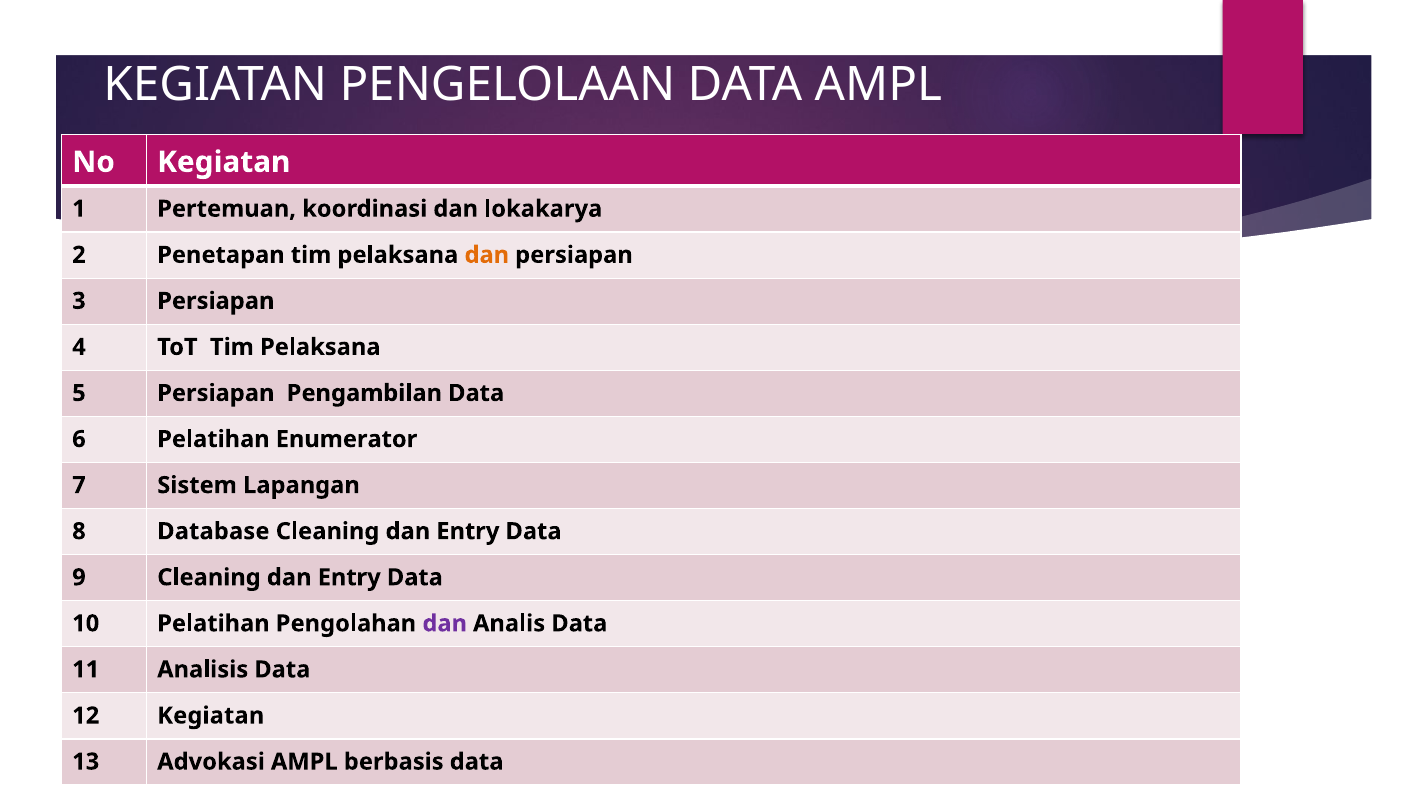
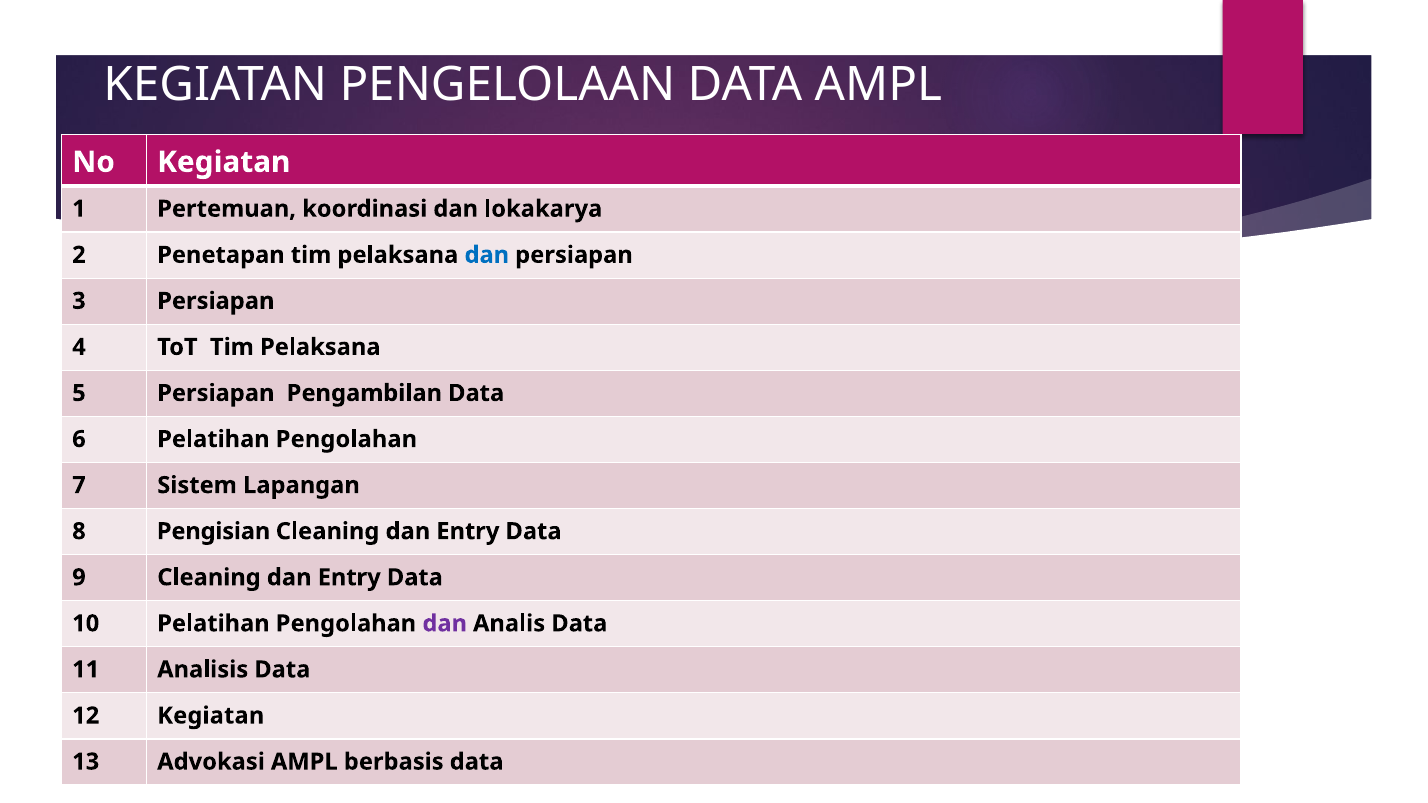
dan colour: orange -> blue (487, 255)
6 Pelatihan Enumerator: Enumerator -> Pengolahan (346, 439)
Database: Database -> Pengisian (214, 532)
